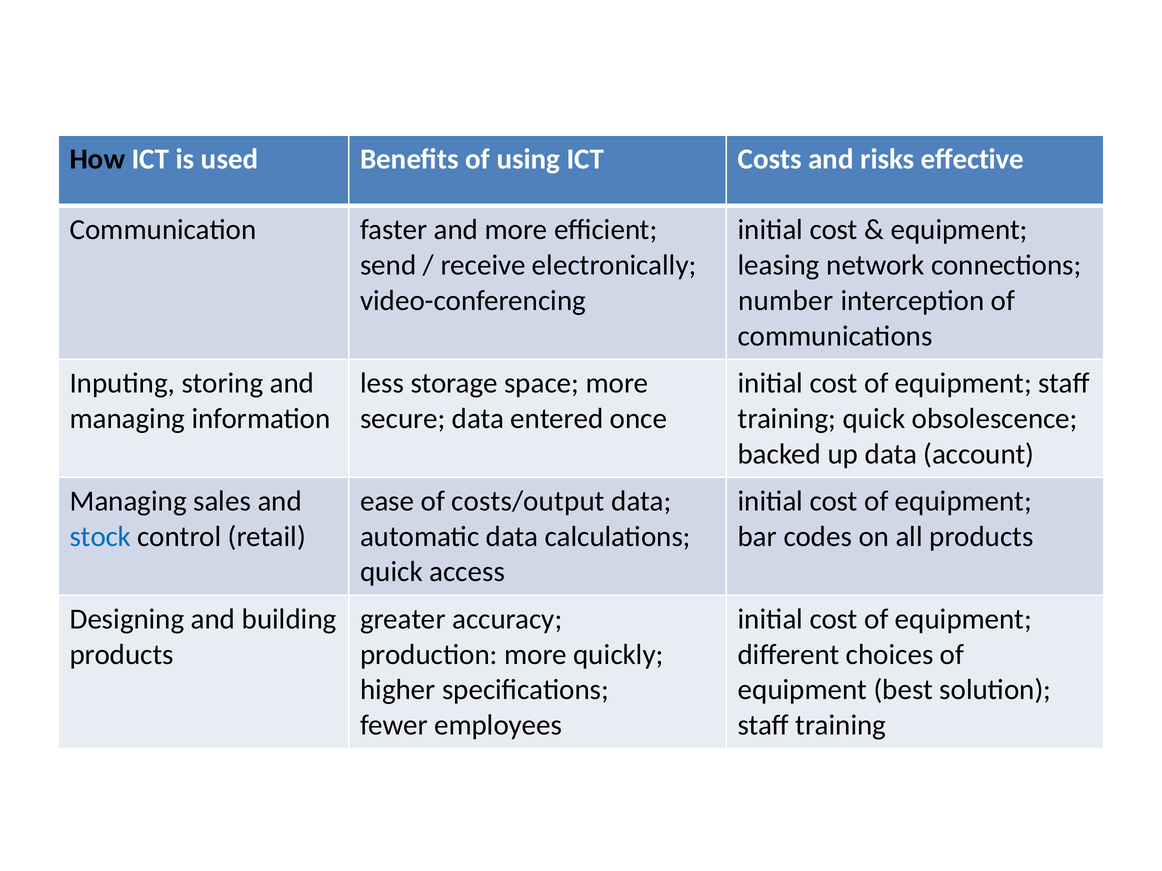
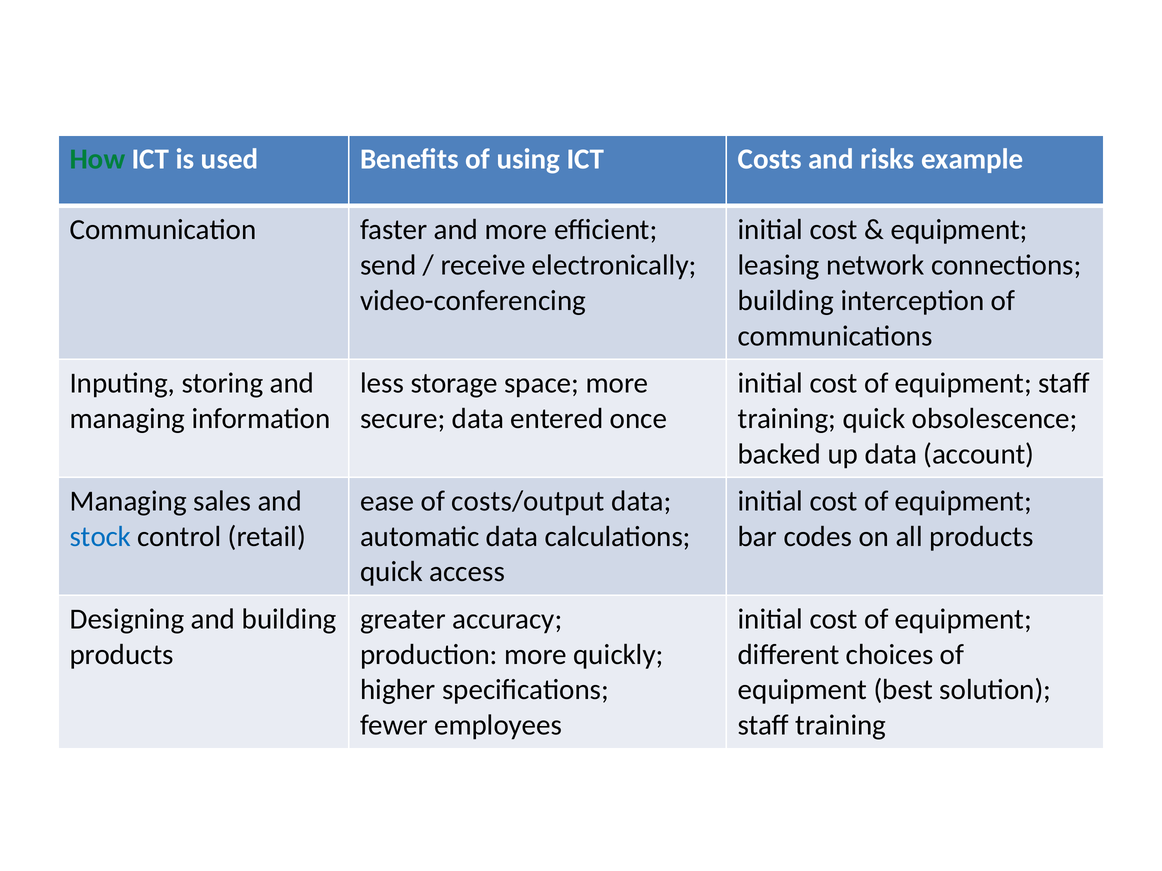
How colour: black -> green (97, 159)
effective: effective -> example (972, 159)
number: number -> building (786, 301)
